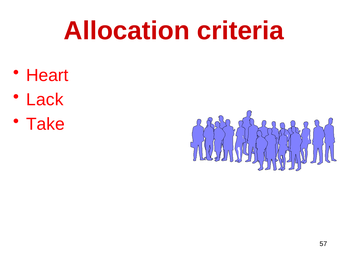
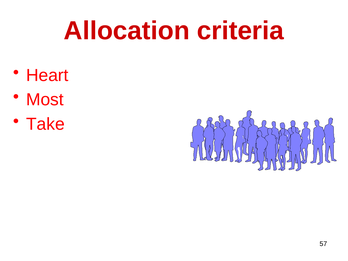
Lack: Lack -> Most (45, 100)
